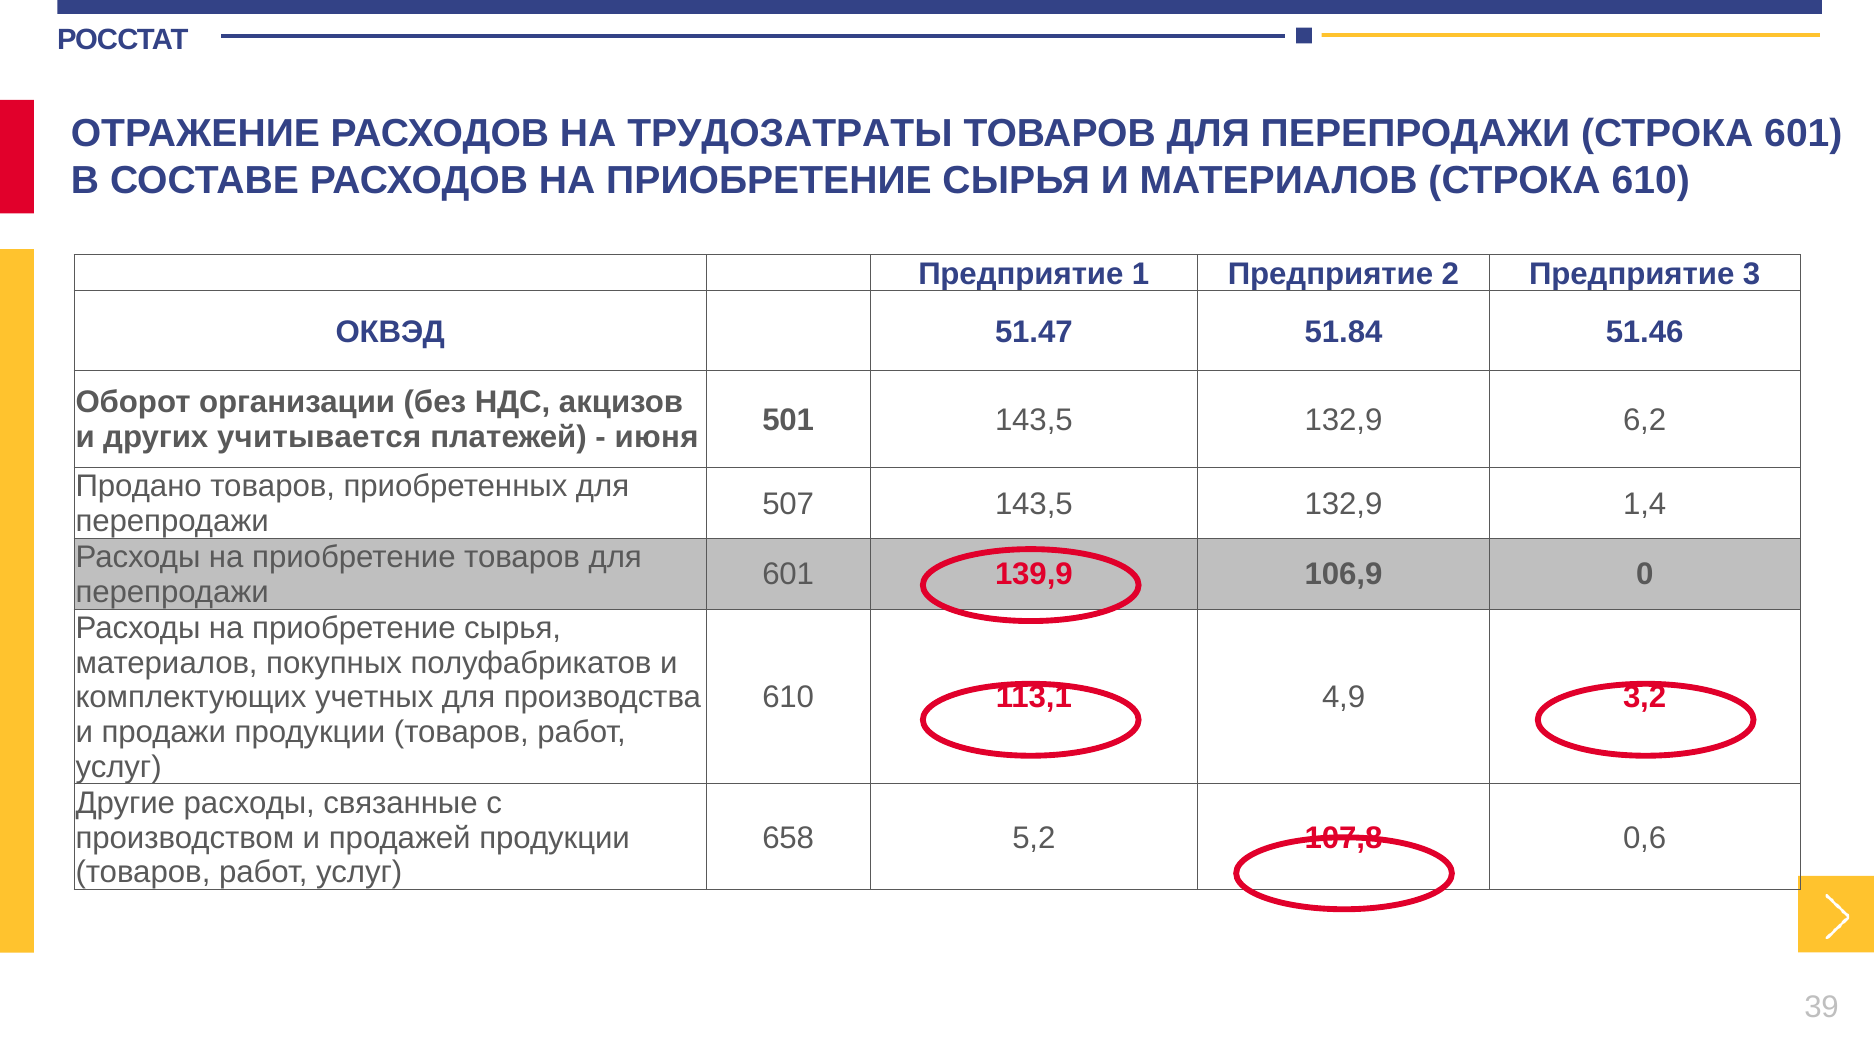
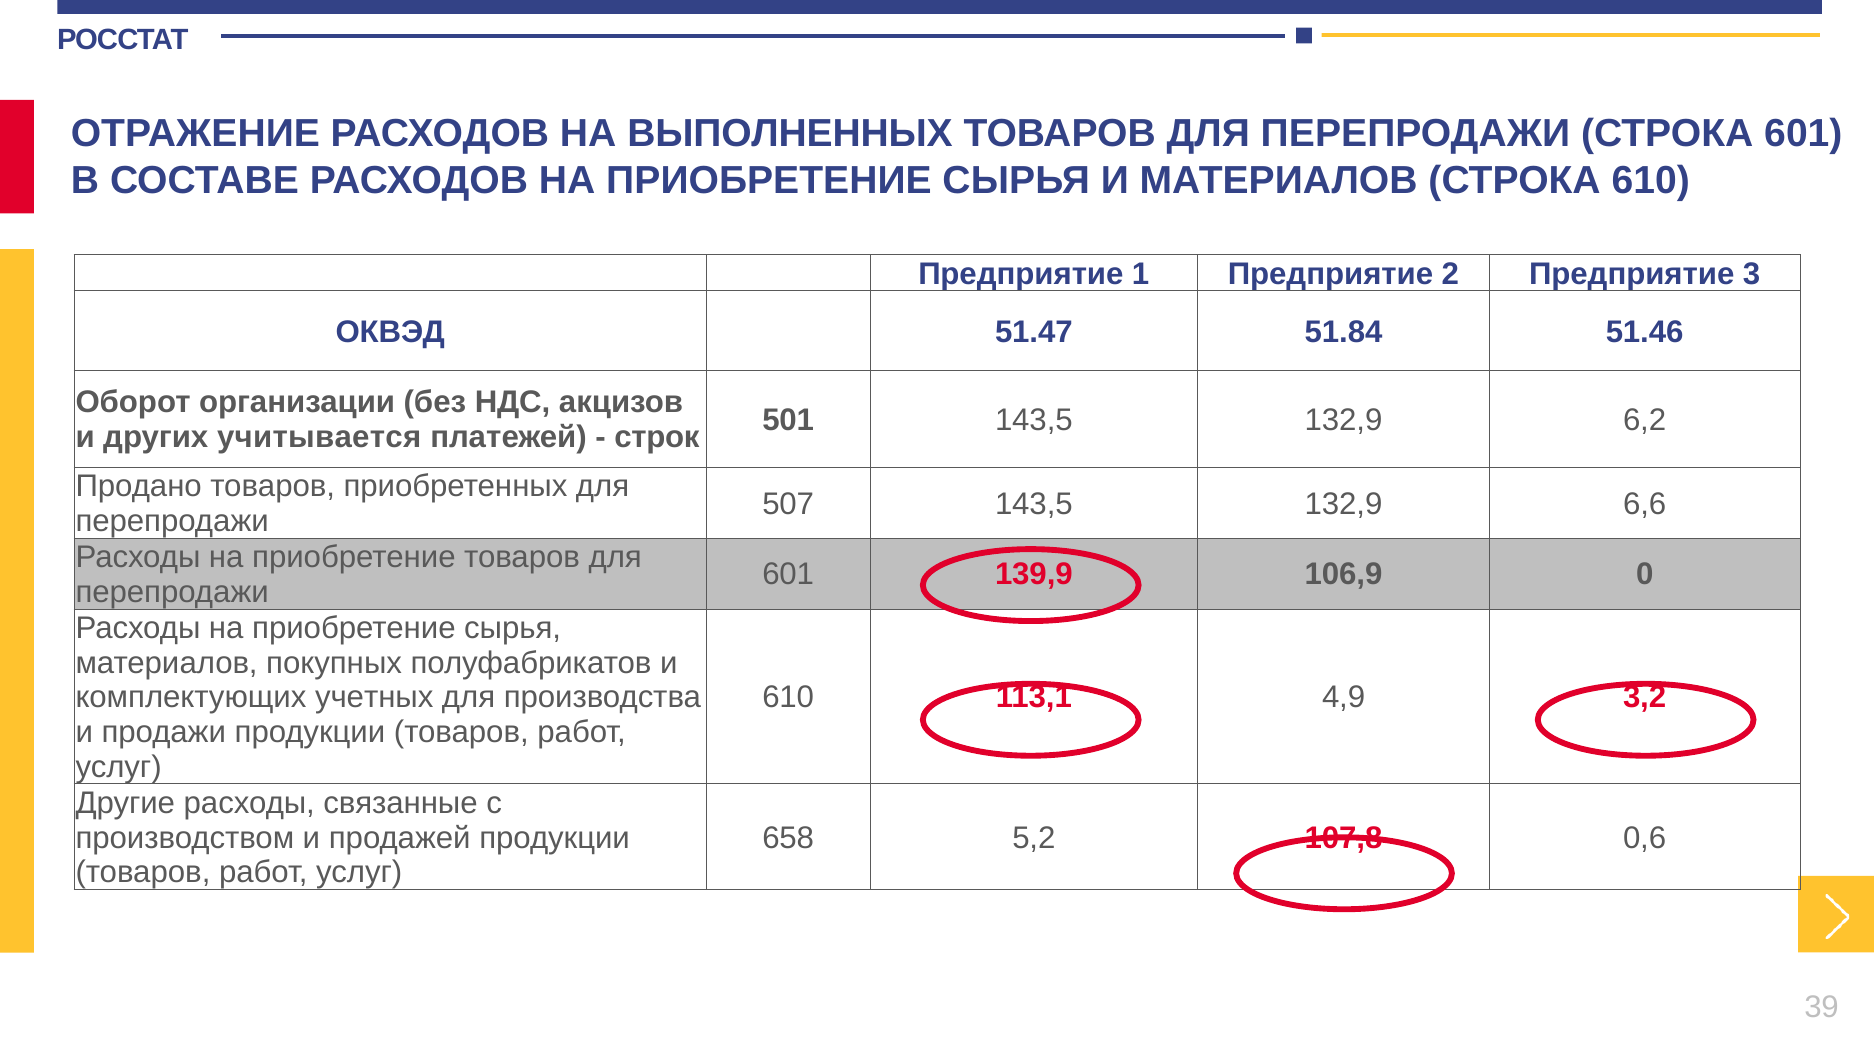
ТРУДОЗАТРАТЫ: ТРУДОЗАТРАТЫ -> ВЫПОЛНЕННЫХ (790, 134)
июня: июня -> строк (657, 437)
1,4: 1,4 -> 6,6 (1645, 504)
